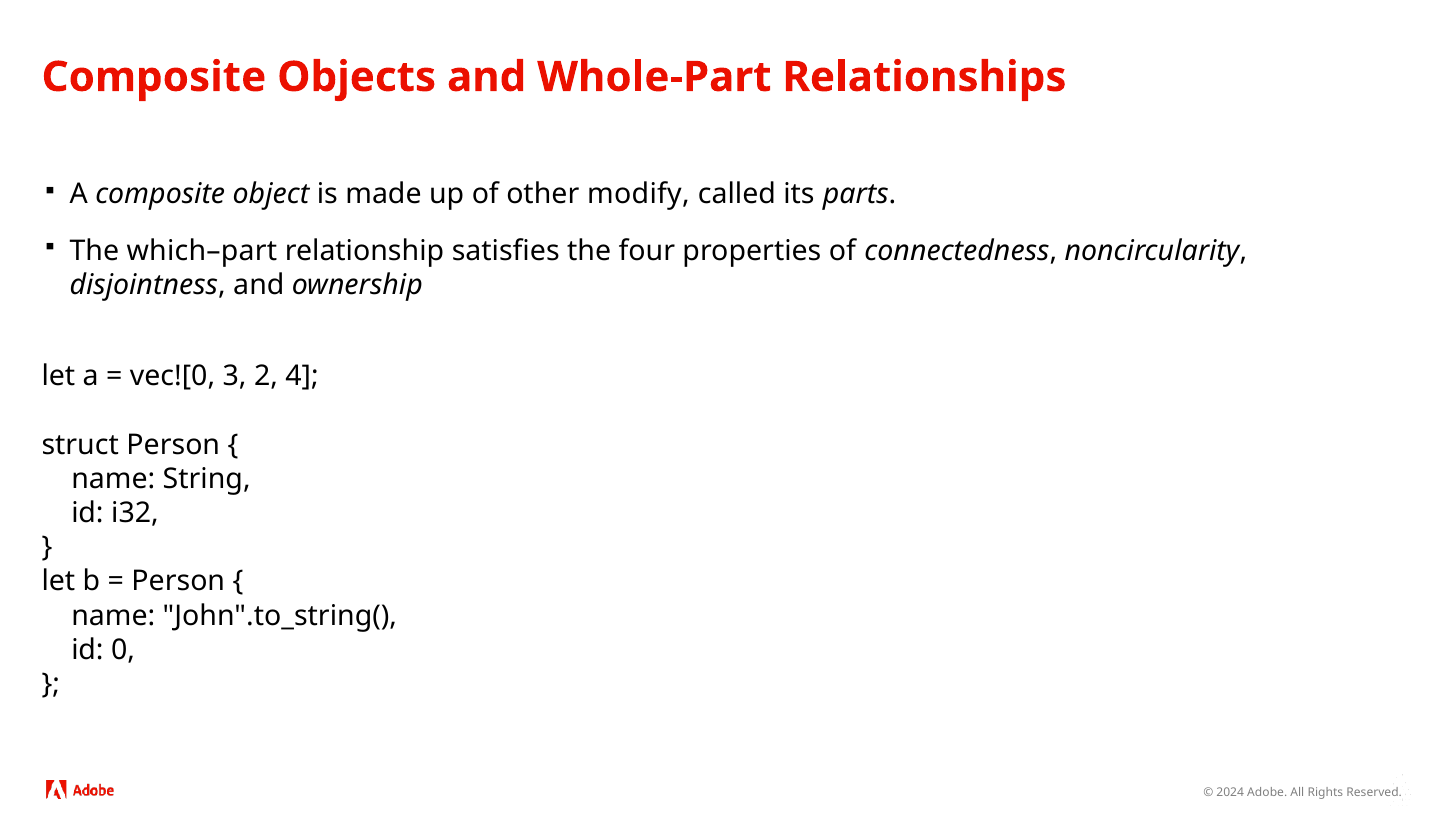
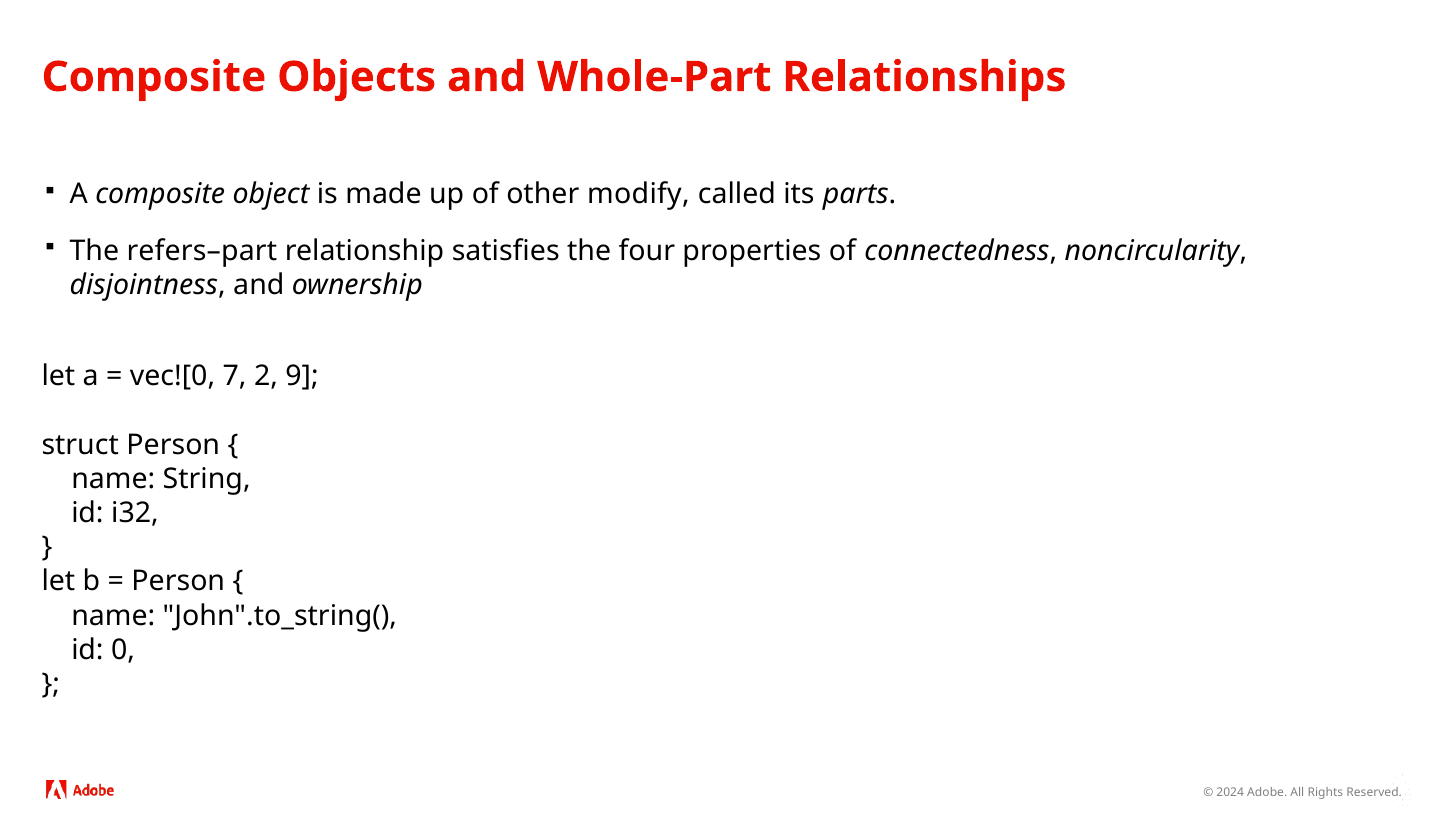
which–part: which–part -> refers–part (202, 251)
3: 3 -> 7 (235, 376)
4: 4 -> 9 (302, 376)
